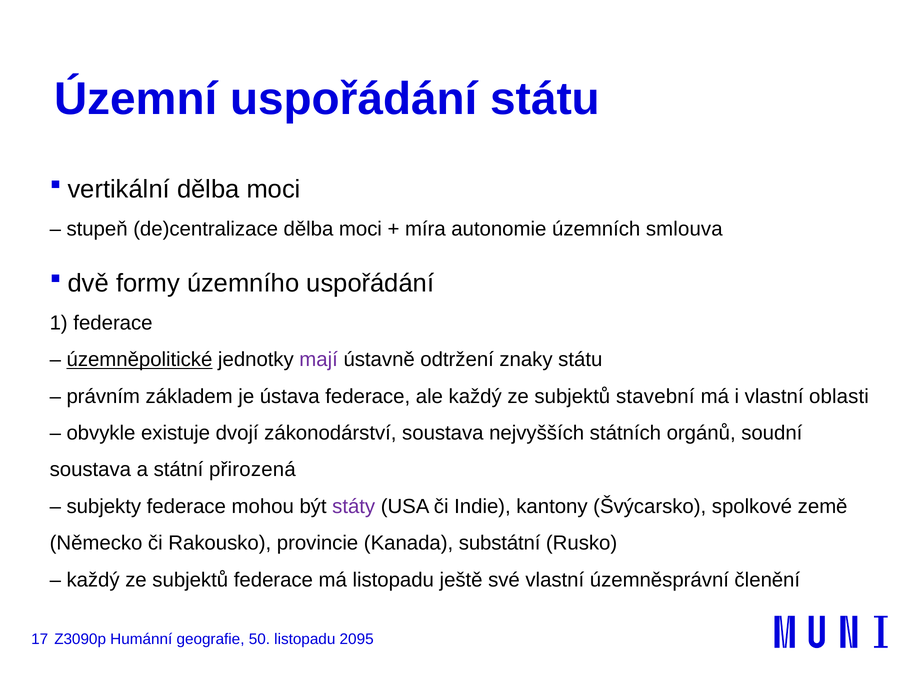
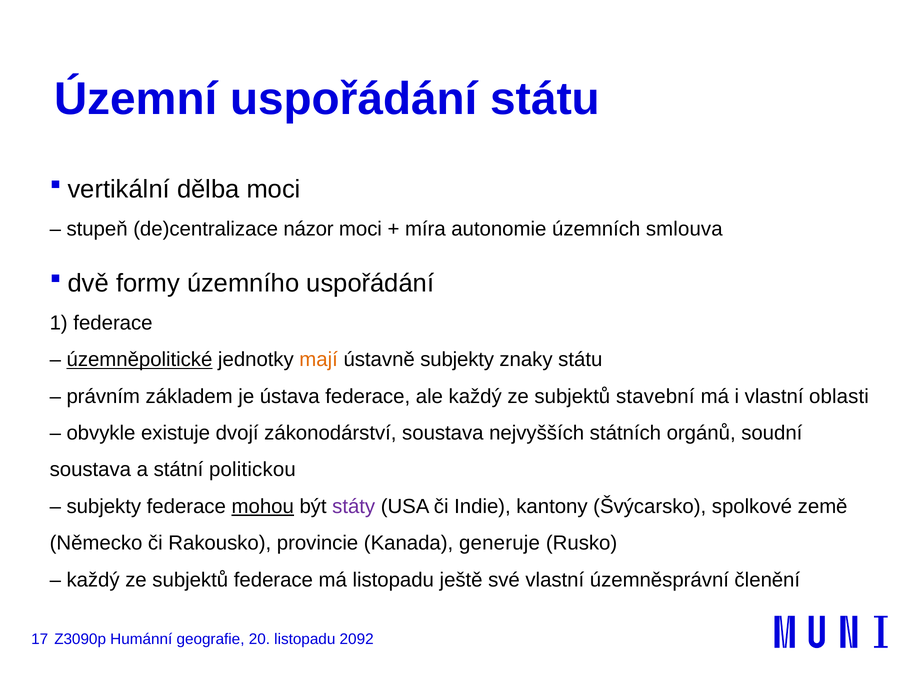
de)centralizace dělba: dělba -> názor (309, 229)
mají colour: purple -> orange (319, 360)
ústavně odtržení: odtržení -> subjekty (457, 360)
přirozená: přirozená -> politickou (252, 470)
mohou underline: none -> present (263, 507)
substátní: substátní -> generuje (499, 543)
50: 50 -> 20 (259, 640)
2095: 2095 -> 2092 (357, 640)
